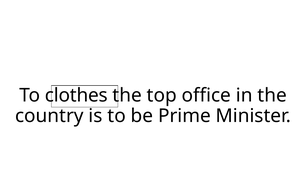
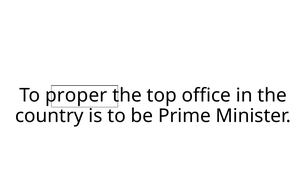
clothes: clothes -> proper (76, 95)
